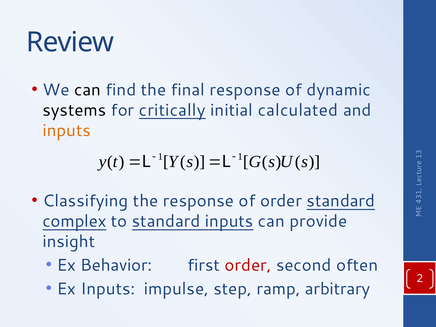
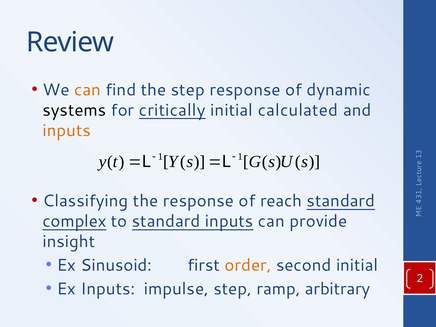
can colour: black -> orange (88, 90)
the final: final -> step (188, 90)
of order: order -> reach (281, 201)
Behavior: Behavior -> Sinusoid (116, 265)
order colour: red -> orange (248, 265)
second often: often -> initial (357, 265)
